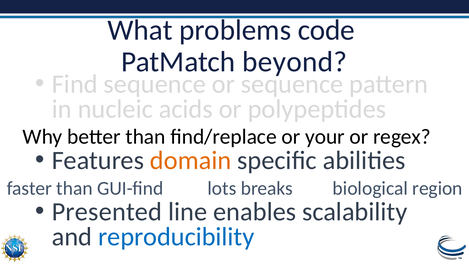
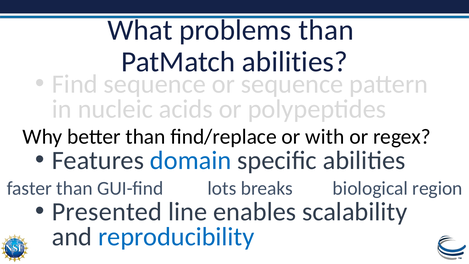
problems code: code -> than (326, 30)
PatMatch beyond: beyond -> abilities (295, 62)
your: your -> with (325, 137)
domain colour: orange -> blue (191, 160)
